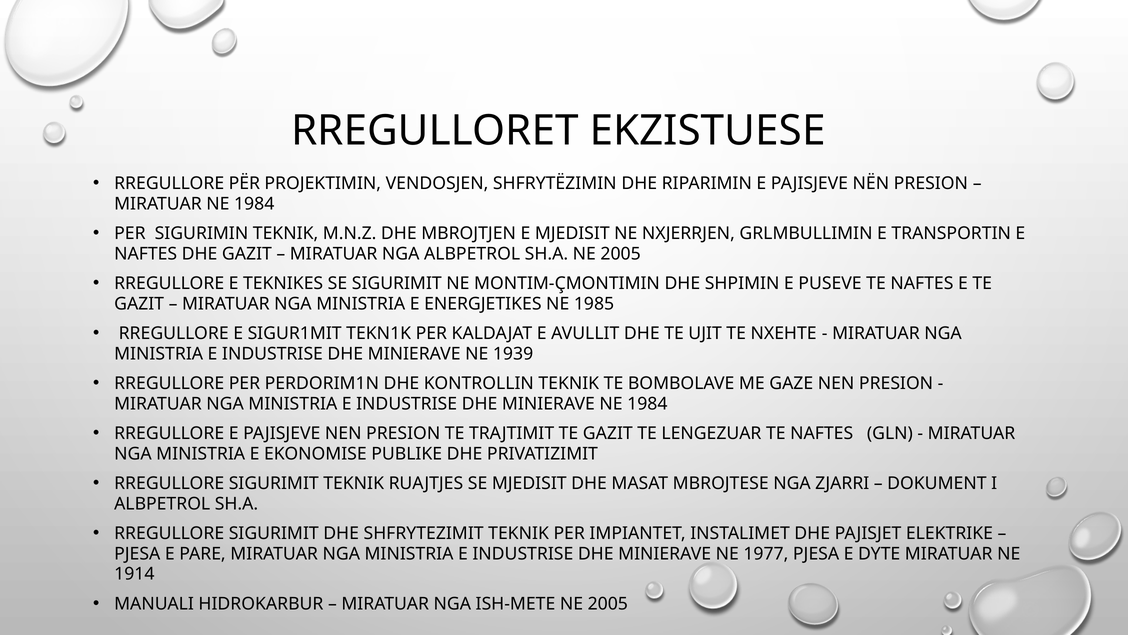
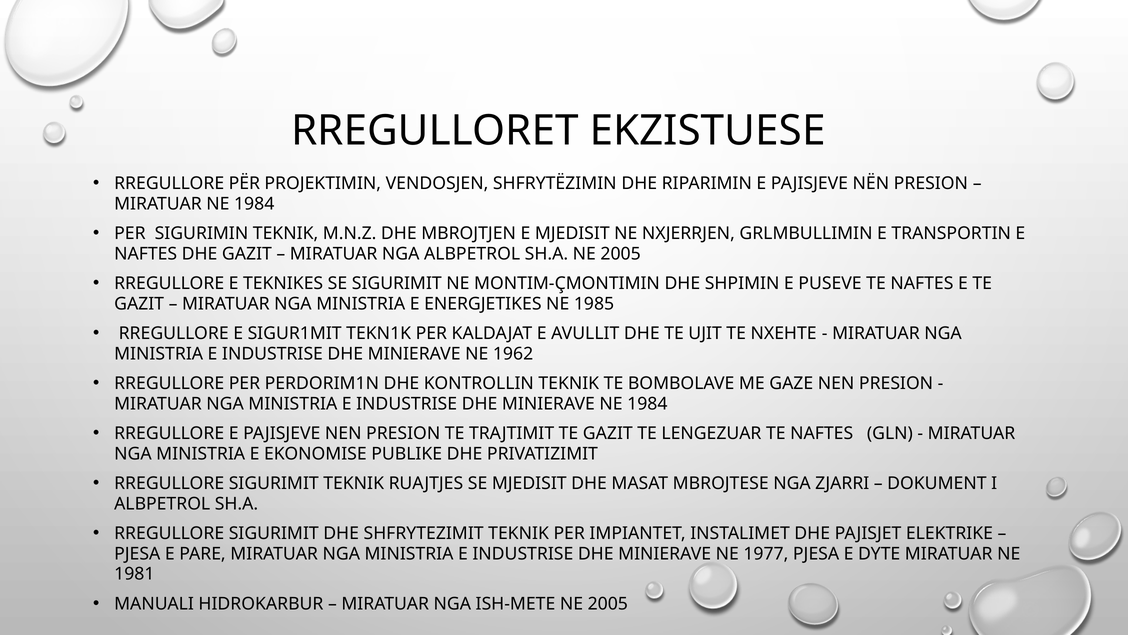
1939: 1939 -> 1962 (513, 354)
1914: 1914 -> 1981 (134, 574)
